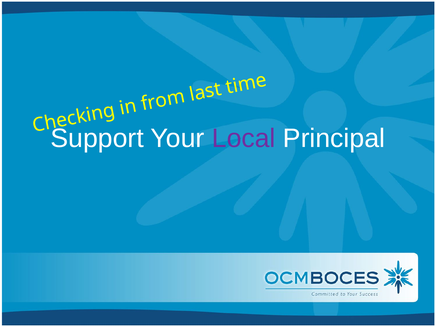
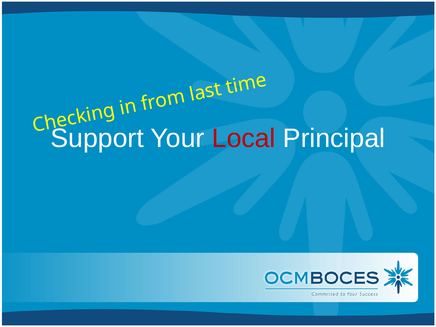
Local colour: purple -> red (244, 138)
